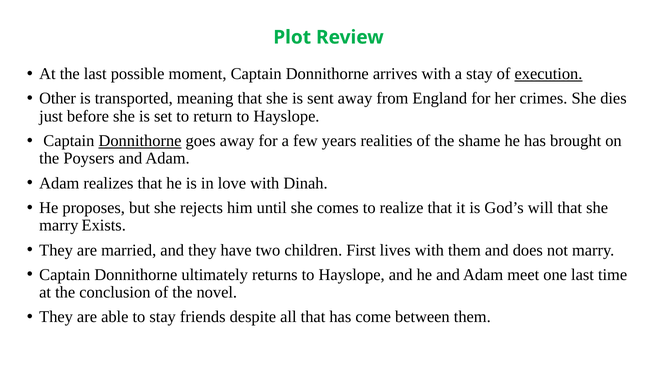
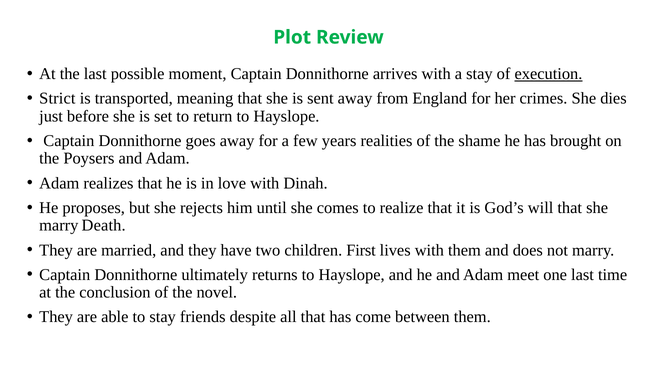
Other: Other -> Strict (57, 98)
Donnithorne underline: present -> none (140, 141)
Exists: Exists -> Death (104, 225)
